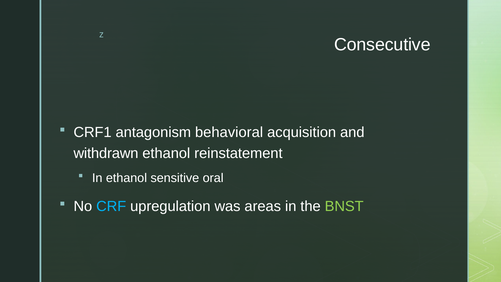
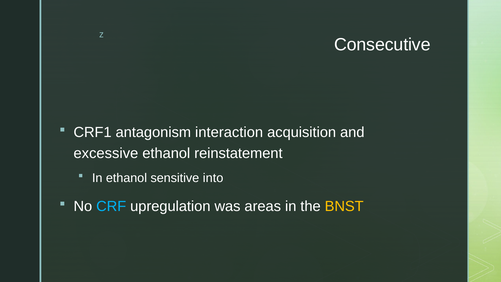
behavioral: behavioral -> interaction (229, 132)
withdrawn: withdrawn -> excessive (106, 153)
oral: oral -> into (213, 178)
BNST colour: light green -> yellow (344, 206)
